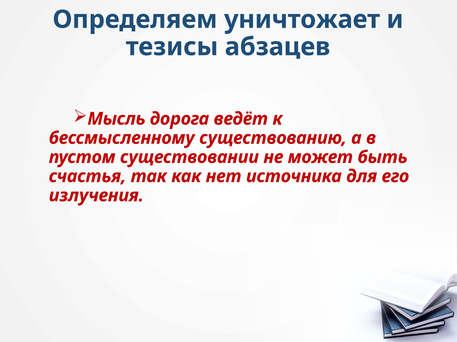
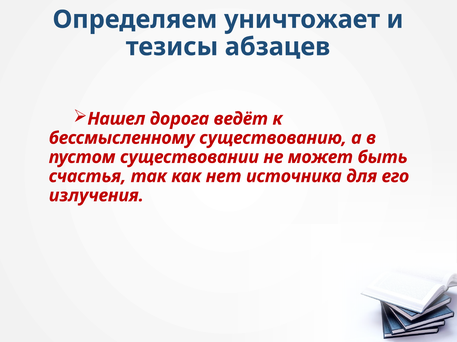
Мысль: Мысль -> Нашел (116, 119)
